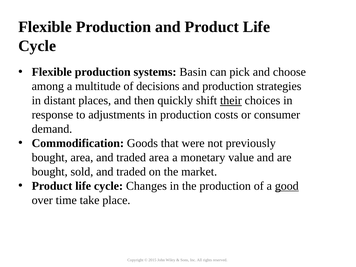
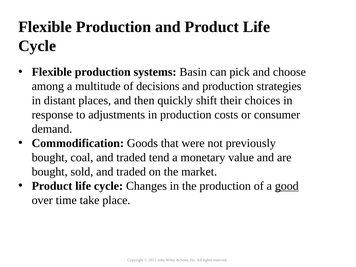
their underline: present -> none (231, 100)
bought area: area -> coal (82, 157)
traded area: area -> tend (159, 157)
